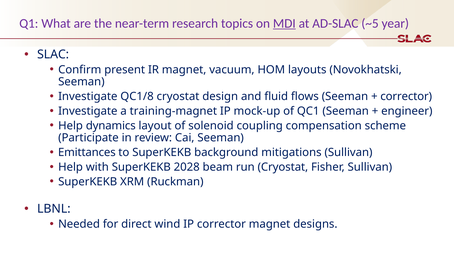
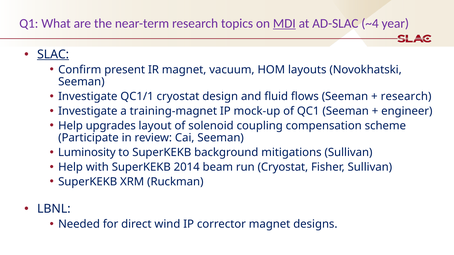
~5: ~5 -> ~4 (370, 23)
SLAC underline: none -> present (53, 55)
QC1/8: QC1/8 -> QC1/1 (137, 97)
corrector: corrector -> research (406, 97)
dynamics: dynamics -> upgrades (111, 126)
Emittances: Emittances -> Luminosity (87, 153)
2028: 2028 -> 2014 (187, 167)
